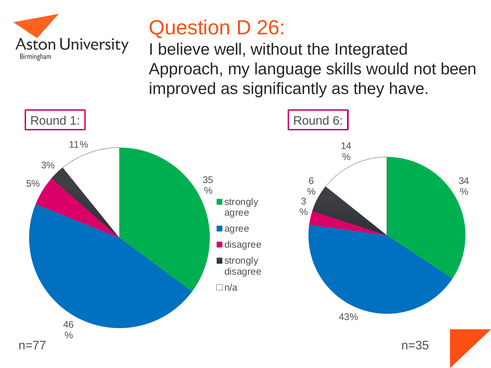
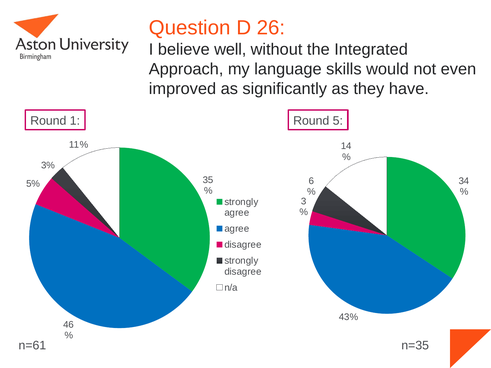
been: been -> even (458, 69)
Round 6: 6 -> 5 (338, 121)
n=77: n=77 -> n=61 (32, 346)
